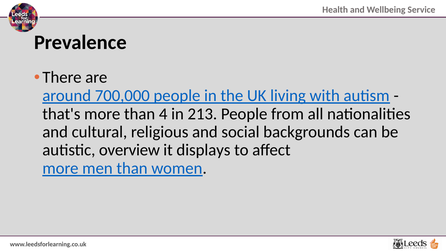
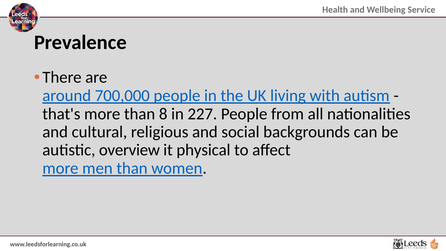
4: 4 -> 8 (163, 114)
213: 213 -> 227 (202, 114)
displays: displays -> physical (203, 150)
